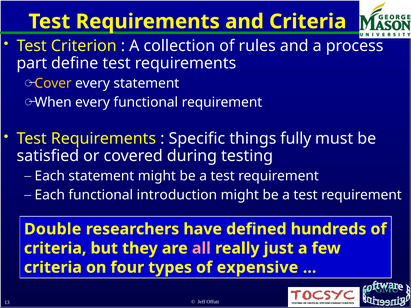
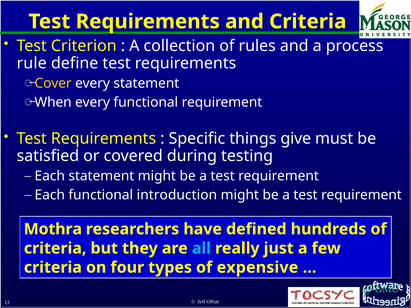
part: part -> rule (32, 63)
fully: fully -> give (296, 139)
Double: Double -> Mothra (53, 229)
all colour: pink -> light blue (201, 248)
